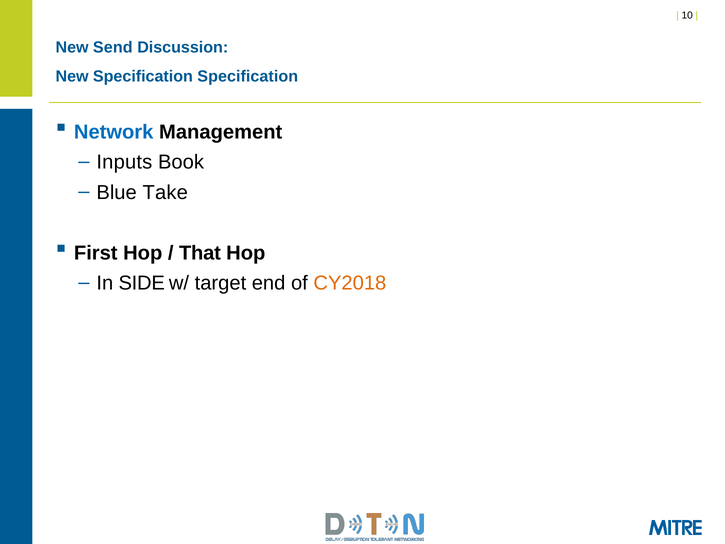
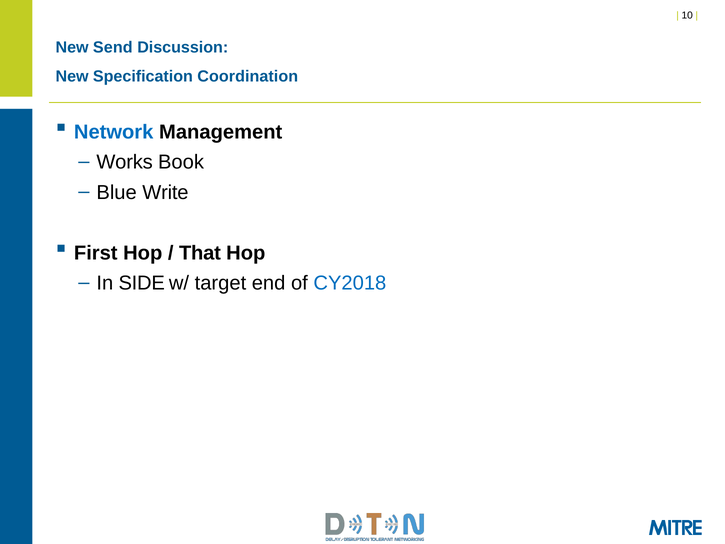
Specification Specification: Specification -> Coordination (248, 77)
Inputs: Inputs -> Works (125, 162)
Take: Take -> Write (165, 192)
CY2018 colour: orange -> blue (350, 283)
